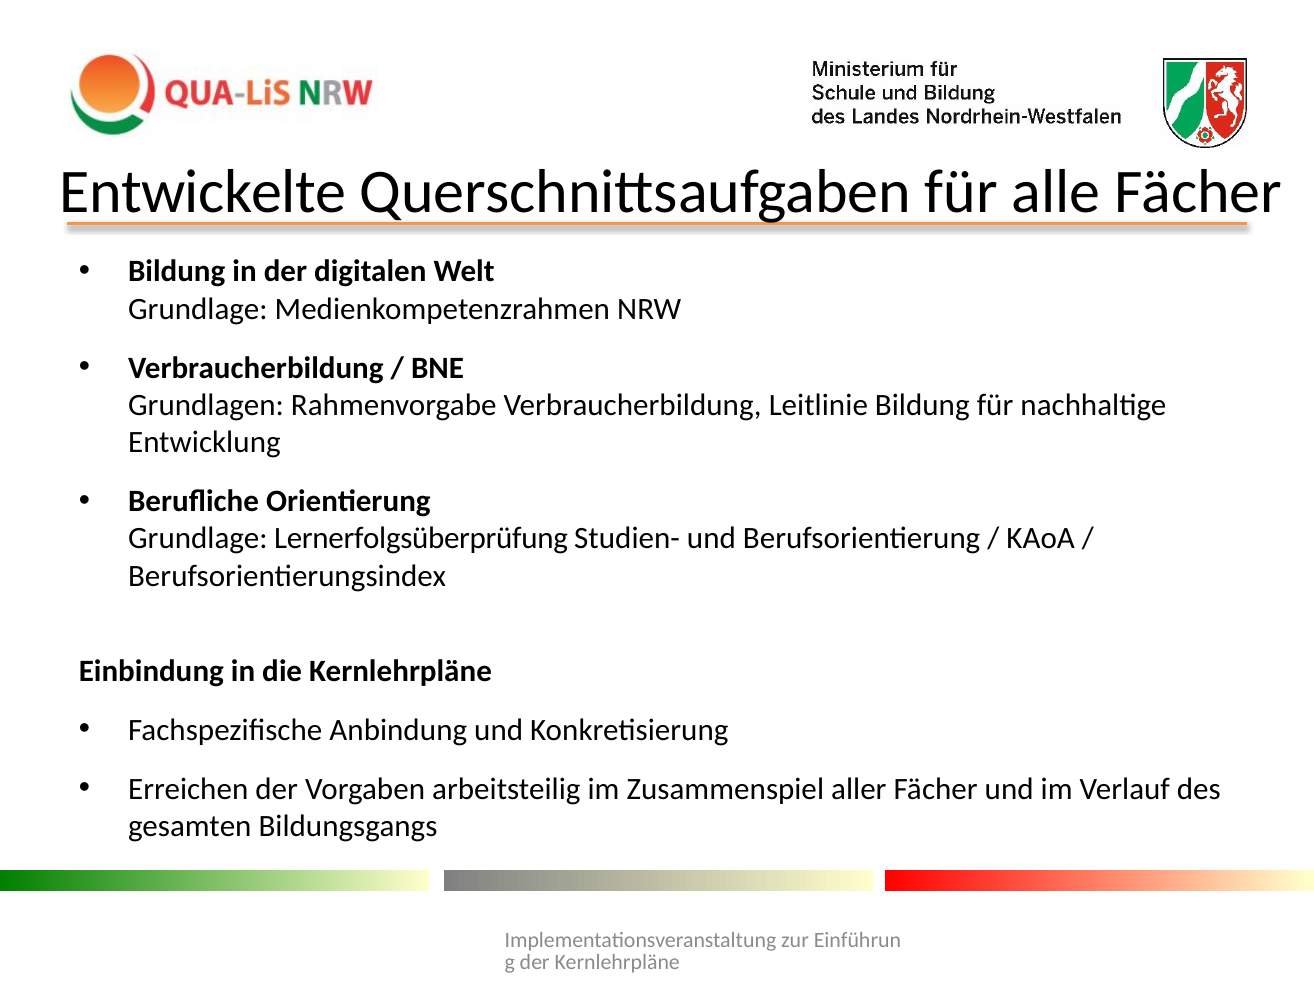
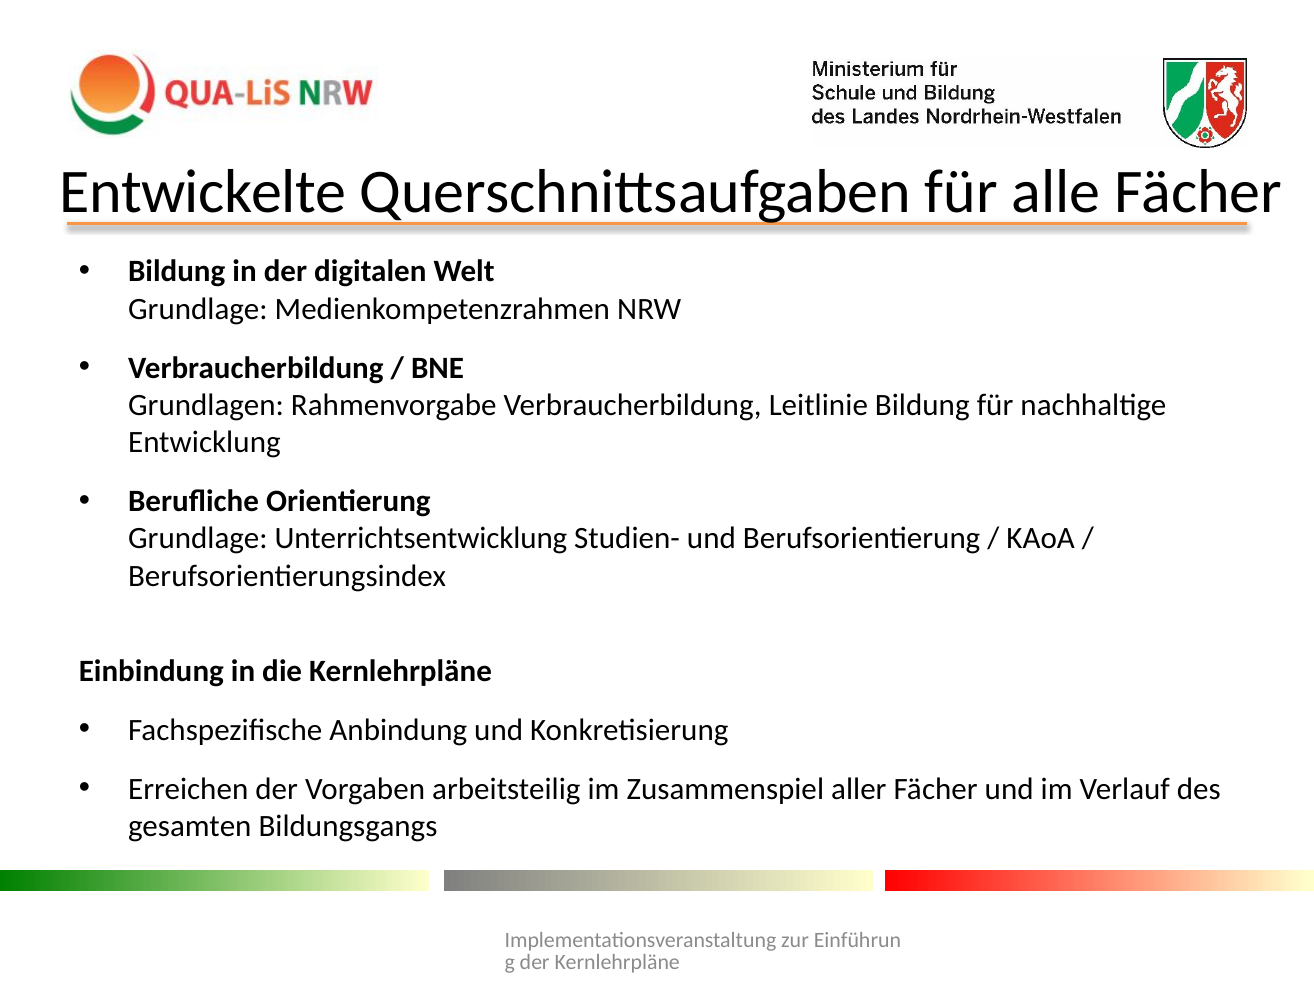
Lernerfolgsüberprüfung: Lernerfolgsüberprüfung -> Unterrichtsentwicklung (421, 539)
